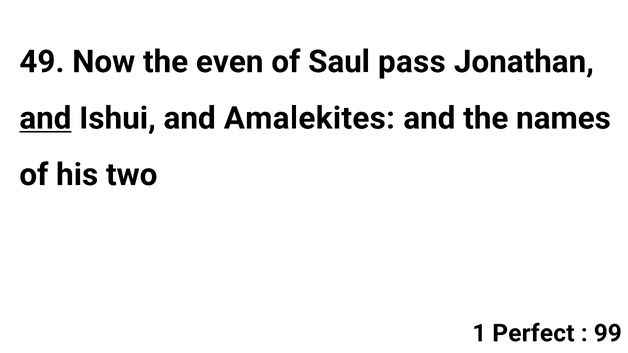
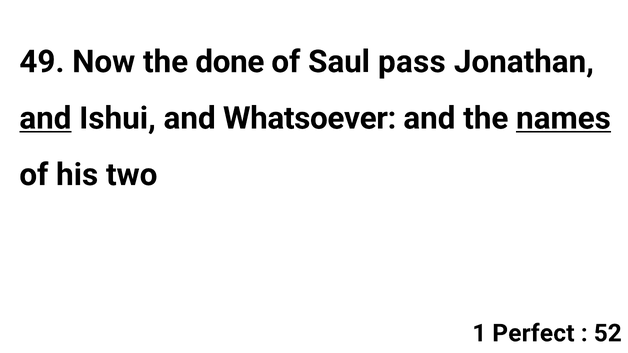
even: even -> done (230, 62)
Amalekites: Amalekites -> Whatsoever (310, 118)
names underline: none -> present (563, 118)
99: 99 -> 52 (608, 333)
